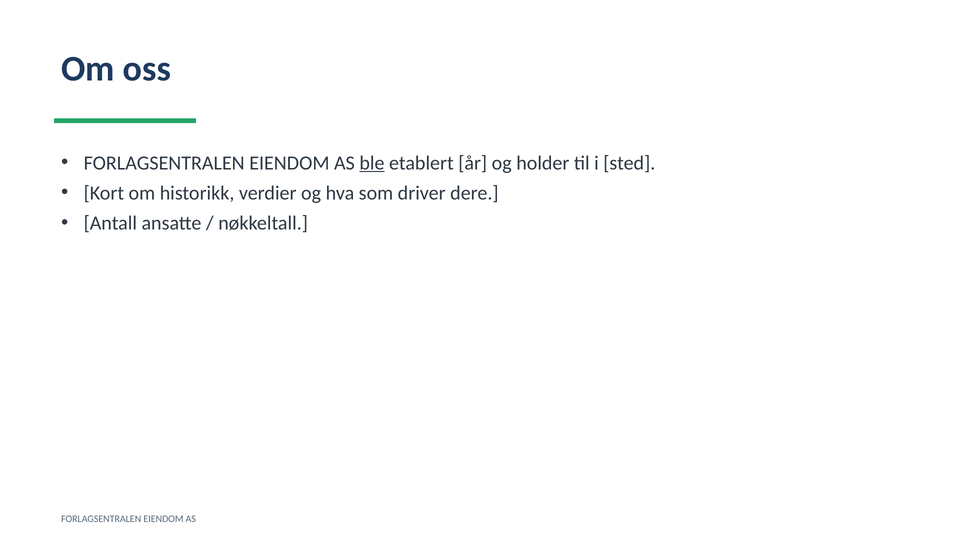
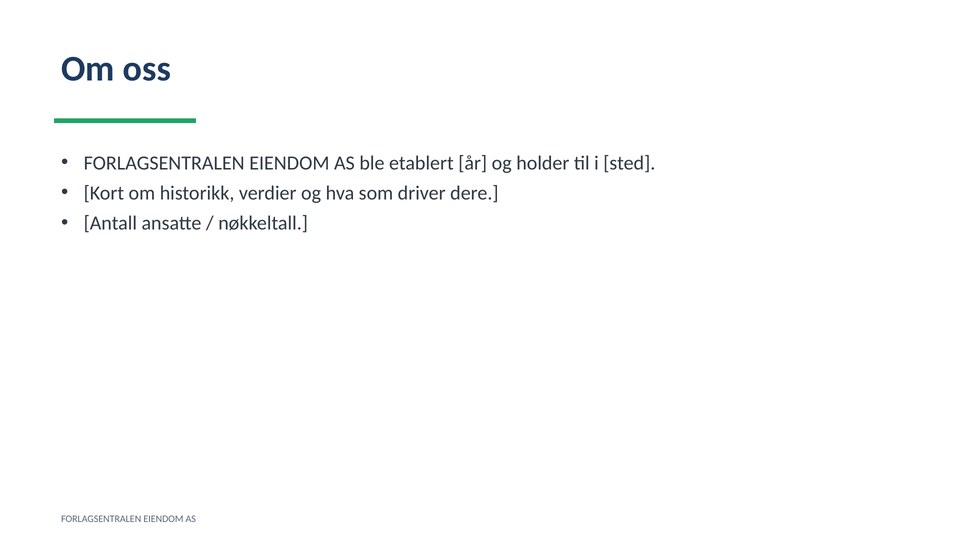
ble underline: present -> none (372, 163)
